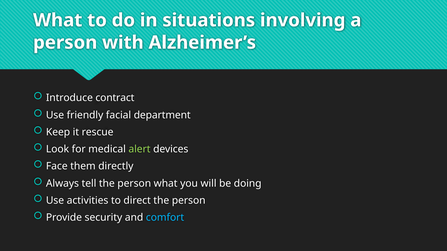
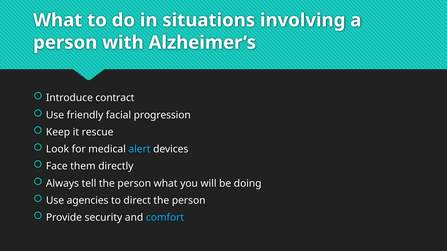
department: department -> progression (162, 115)
alert colour: light green -> light blue (139, 149)
activities: activities -> agencies (88, 201)
